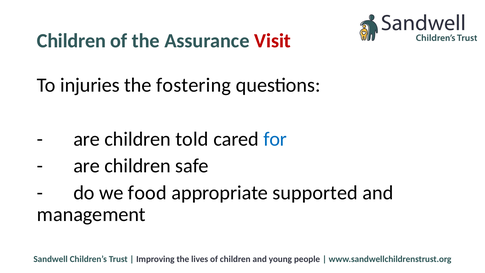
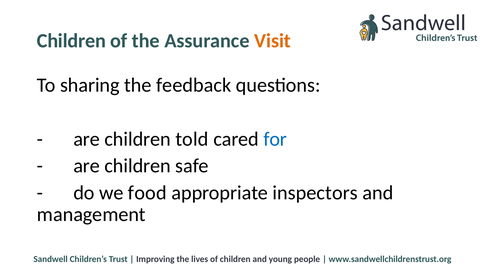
Visit colour: red -> orange (273, 41)
injuries: injuries -> sharing (90, 85)
fostering: fostering -> feedback (194, 85)
supported: supported -> inspectors (315, 193)
